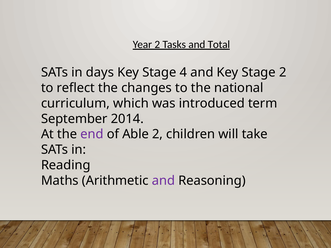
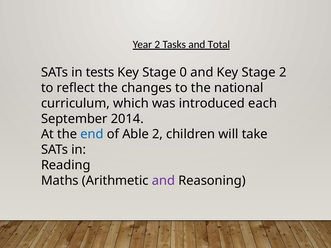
days: days -> tests (100, 73)
4: 4 -> 0 (183, 73)
term: term -> each (263, 103)
end colour: purple -> blue (92, 134)
